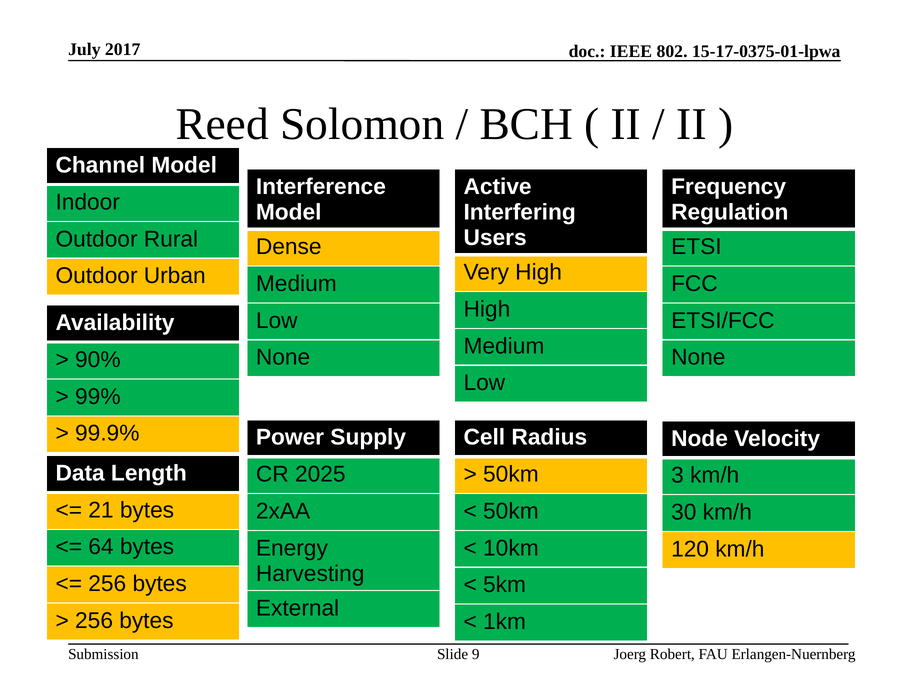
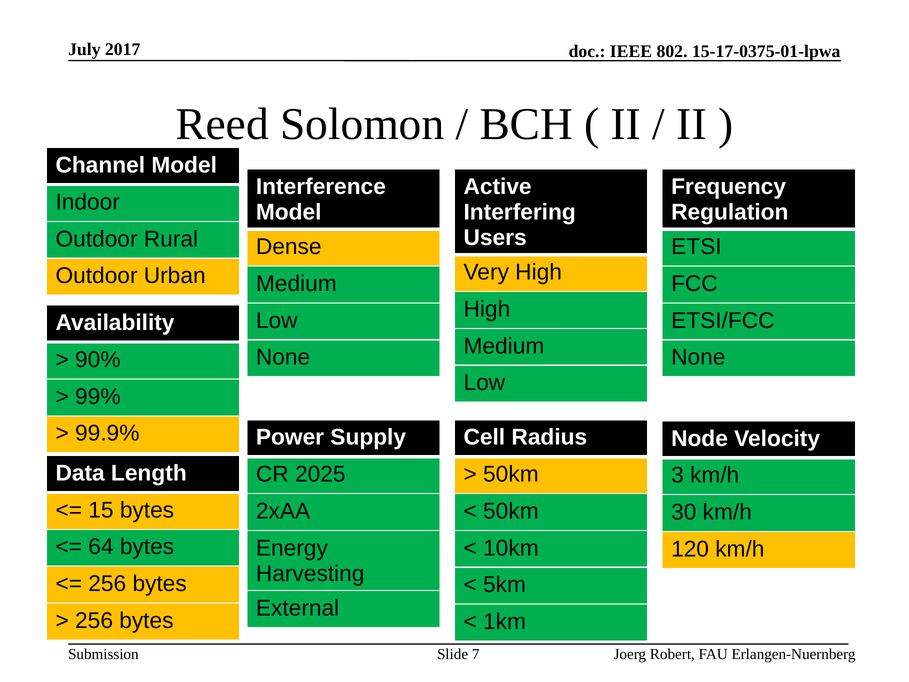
21: 21 -> 15 (101, 510)
9: 9 -> 7 (476, 654)
